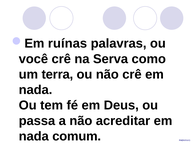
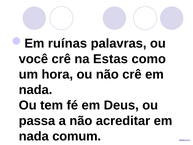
Serva: Serva -> Estas (111, 59)
terra: terra -> hora (57, 74)
